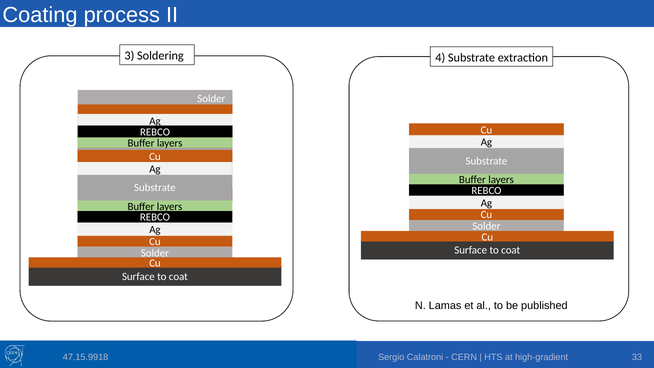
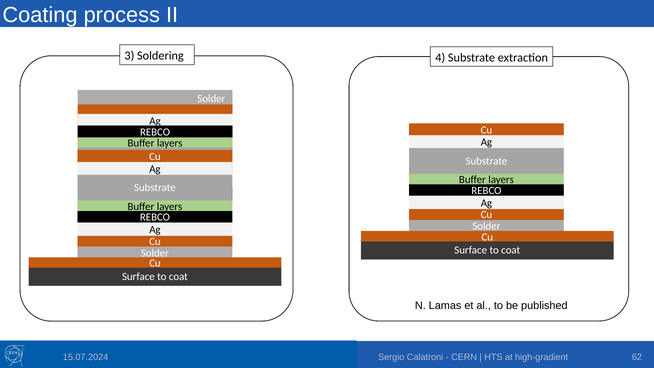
47.15.9918: 47.15.9918 -> 15.07.2024 (86, 357)
33: 33 -> 62 (637, 357)
